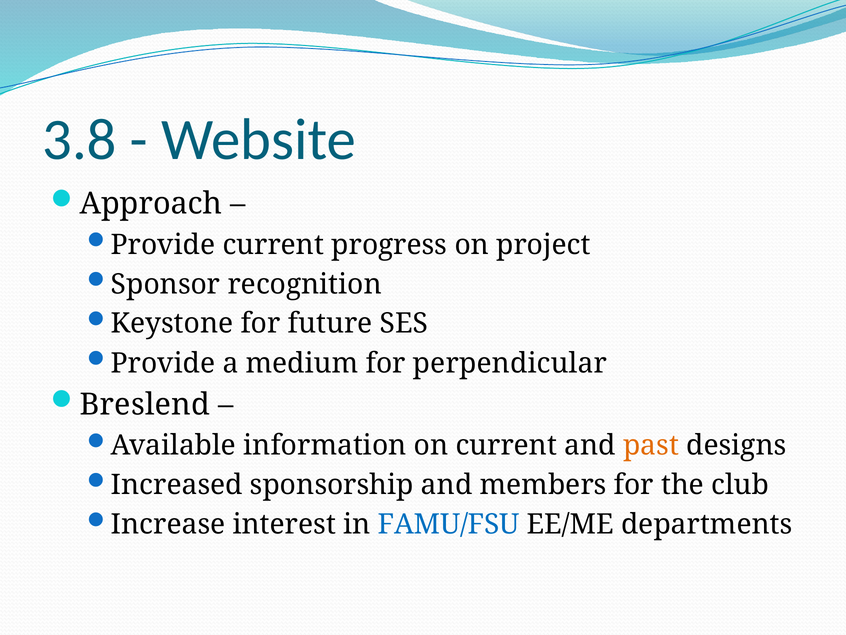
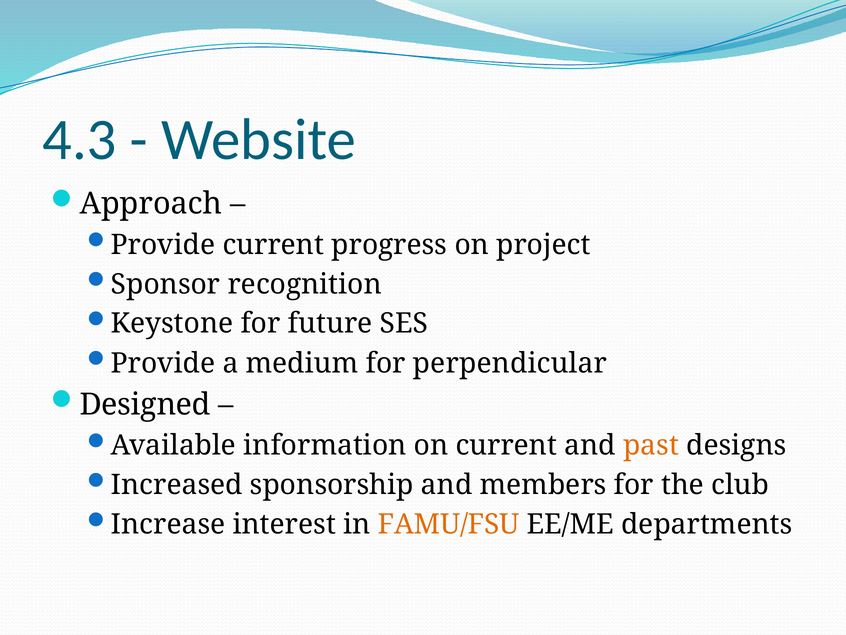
3.8: 3.8 -> 4.3 (79, 140)
Breslend: Breslend -> Designed (145, 404)
FAMU/FSU colour: blue -> orange (449, 524)
